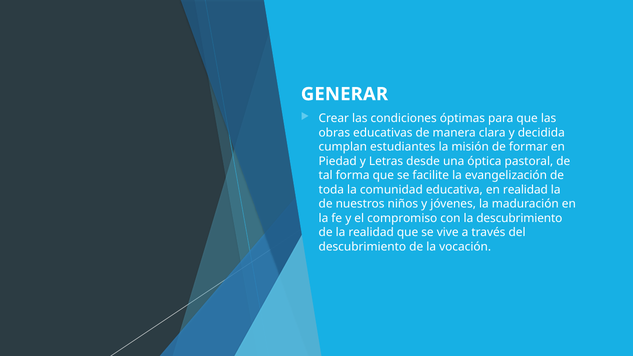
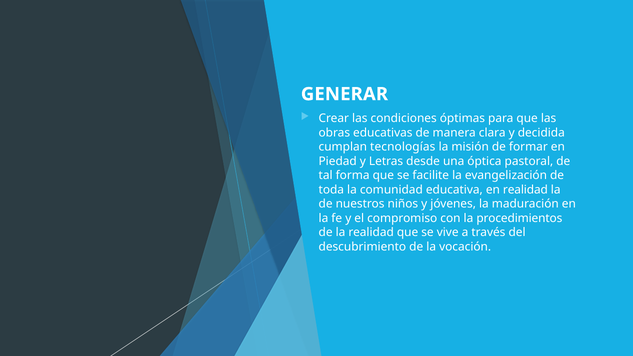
estudiantes: estudiantes -> tecnologías (403, 147)
la descubrimiento: descubrimiento -> procedimientos (519, 218)
